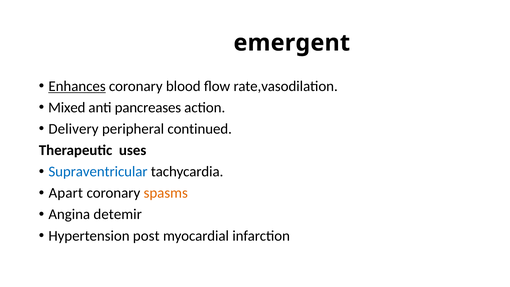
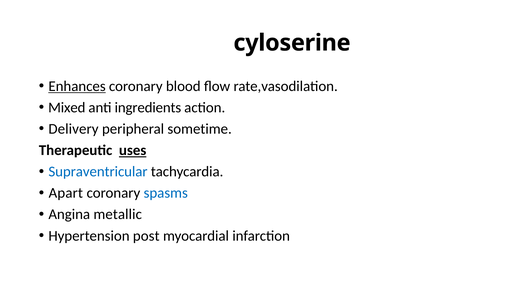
emergent: emergent -> cyloserine (292, 43)
pancreases: pancreases -> ingredients (148, 108)
continued: continued -> sometime (200, 129)
uses underline: none -> present (133, 150)
spasms colour: orange -> blue (166, 193)
detemir: detemir -> metallic (118, 214)
